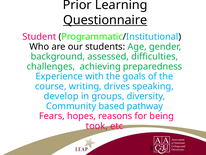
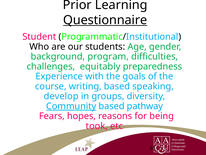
assessed: assessed -> program (108, 56)
achieving: achieving -> equitably (100, 66)
writing drives: drives -> based (117, 86)
Community underline: none -> present (71, 106)
